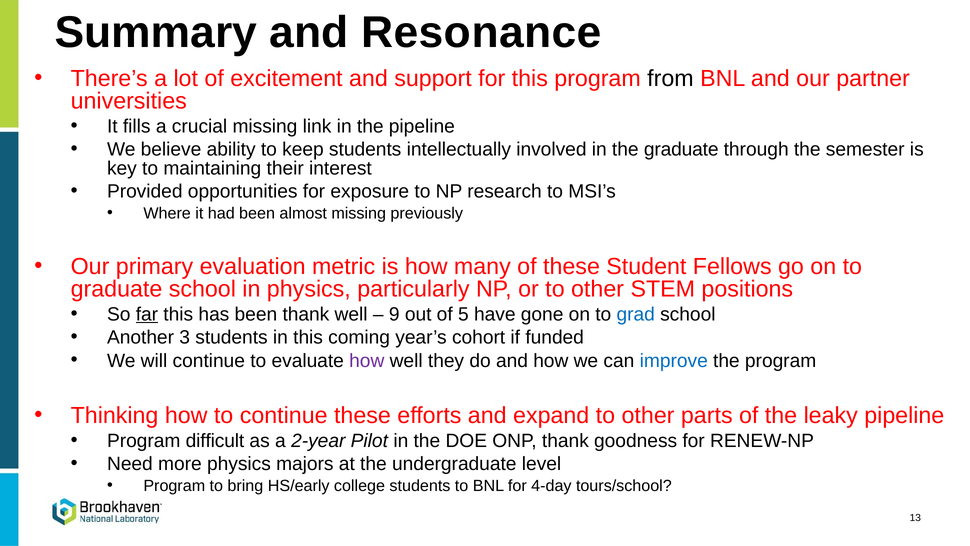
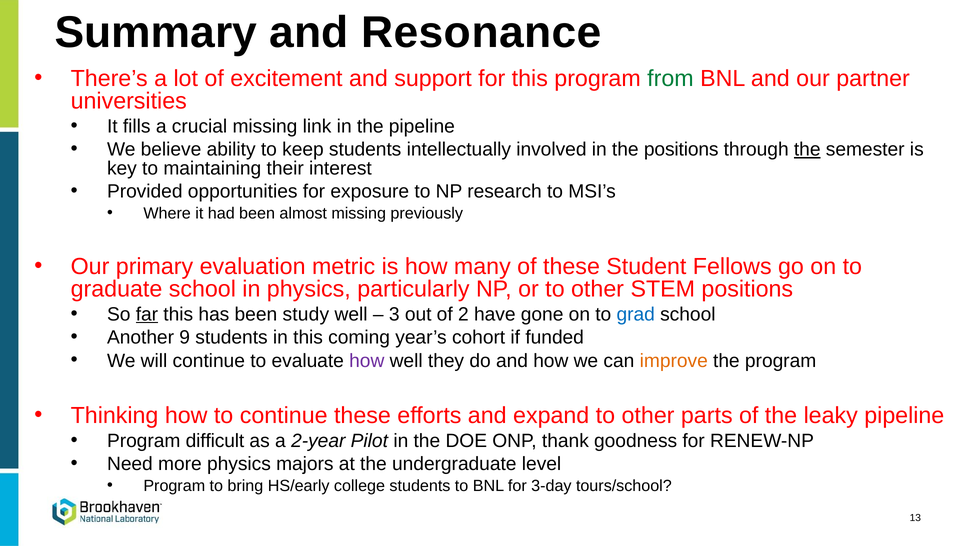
from colour: black -> green (670, 78)
the graduate: graduate -> positions (681, 149)
the underline: none -> present (807, 149)
been thank: thank -> study (306, 314)
9: 9 -> 3 (394, 314)
5: 5 -> 2 (463, 314)
3: 3 -> 9 (185, 337)
improve colour: blue -> orange (674, 360)
4-day: 4-day -> 3-day (551, 485)
